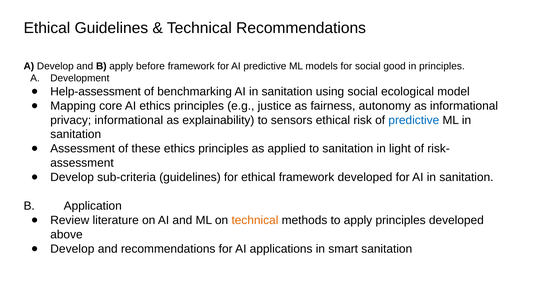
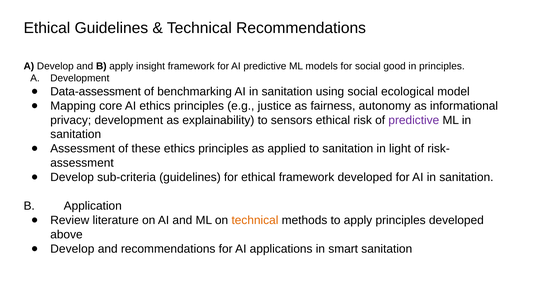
before: before -> insight (151, 66)
Help-assessment: Help-assessment -> Data-assessment (96, 91)
privacy informational: informational -> development (129, 120)
predictive colour: blue -> purple (414, 120)
